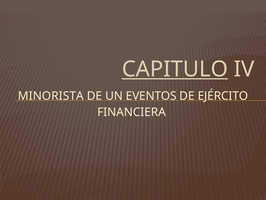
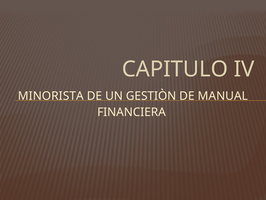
CAPITULO underline: present -> none (175, 69)
EVENTOS: EVENTOS -> GESTIÒN (151, 96)
EJÉRCITO: EJÉRCITO -> MANUAL (223, 96)
